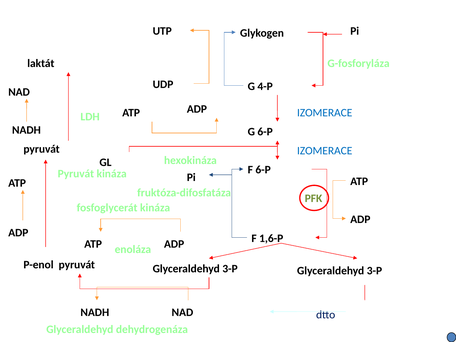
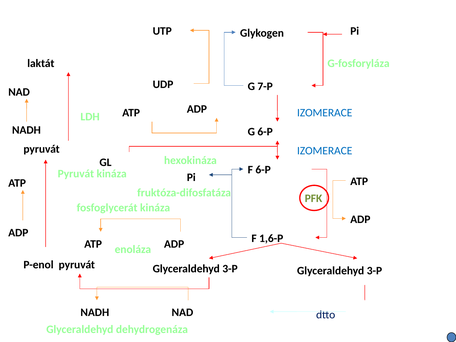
4-P: 4-P -> 7-P (265, 86)
